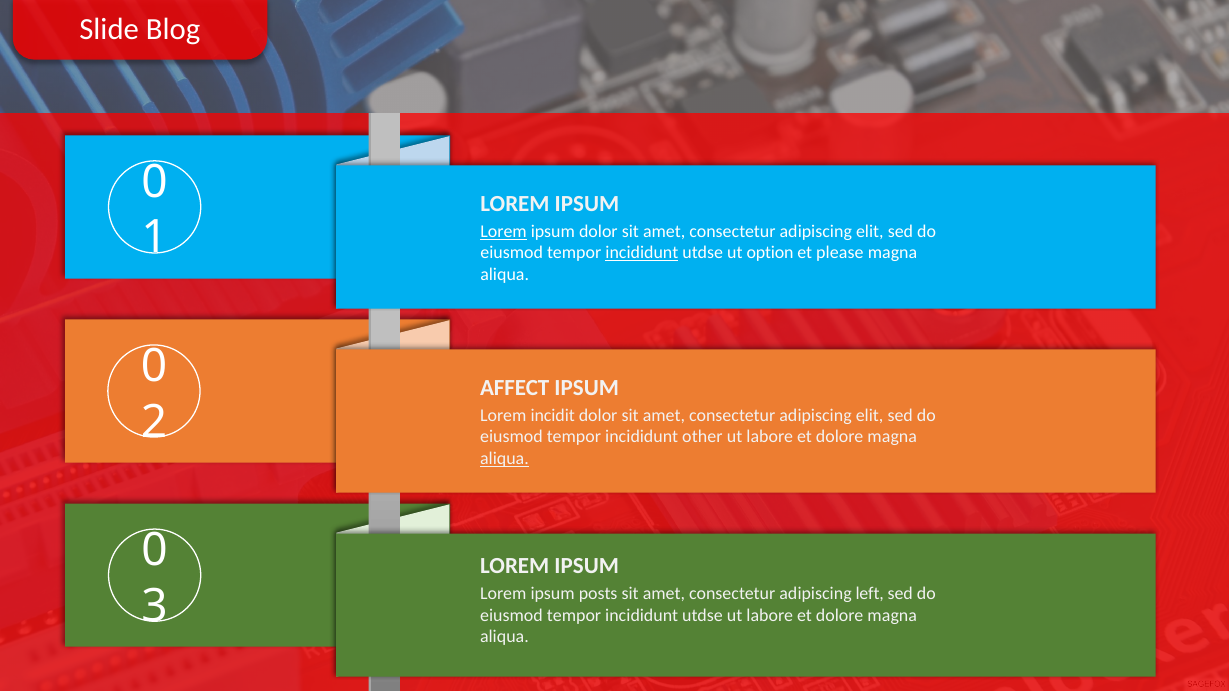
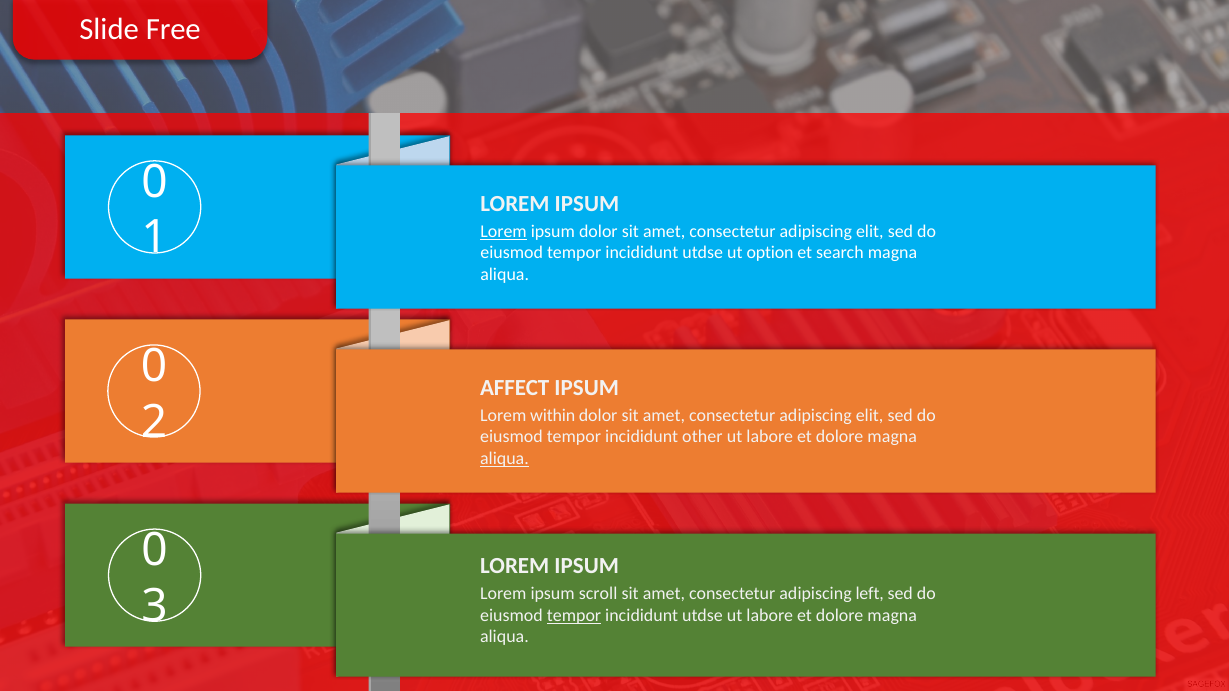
Blog: Blog -> Free (173, 29)
incididunt underline: present -> none (642, 253)
please: please -> search (840, 253)
incidit: incidit -> within (553, 416)
posts: posts -> scroll (598, 594)
tempor underline: none -> present (574, 616)
